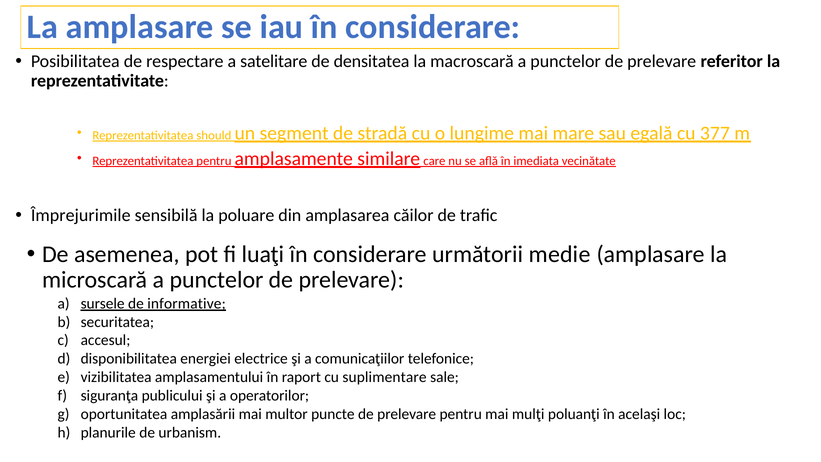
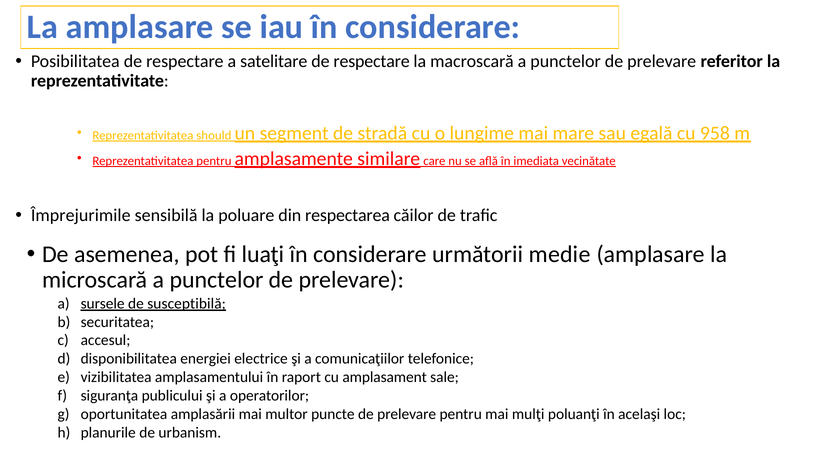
densitatea: densitatea -> respectare (372, 61)
377: 377 -> 958 (715, 133)
amplasarea: amplasarea -> respectarea (347, 215)
informative: informative -> susceptibilă (187, 303)
suplimentare: suplimentare -> amplasament (385, 377)
